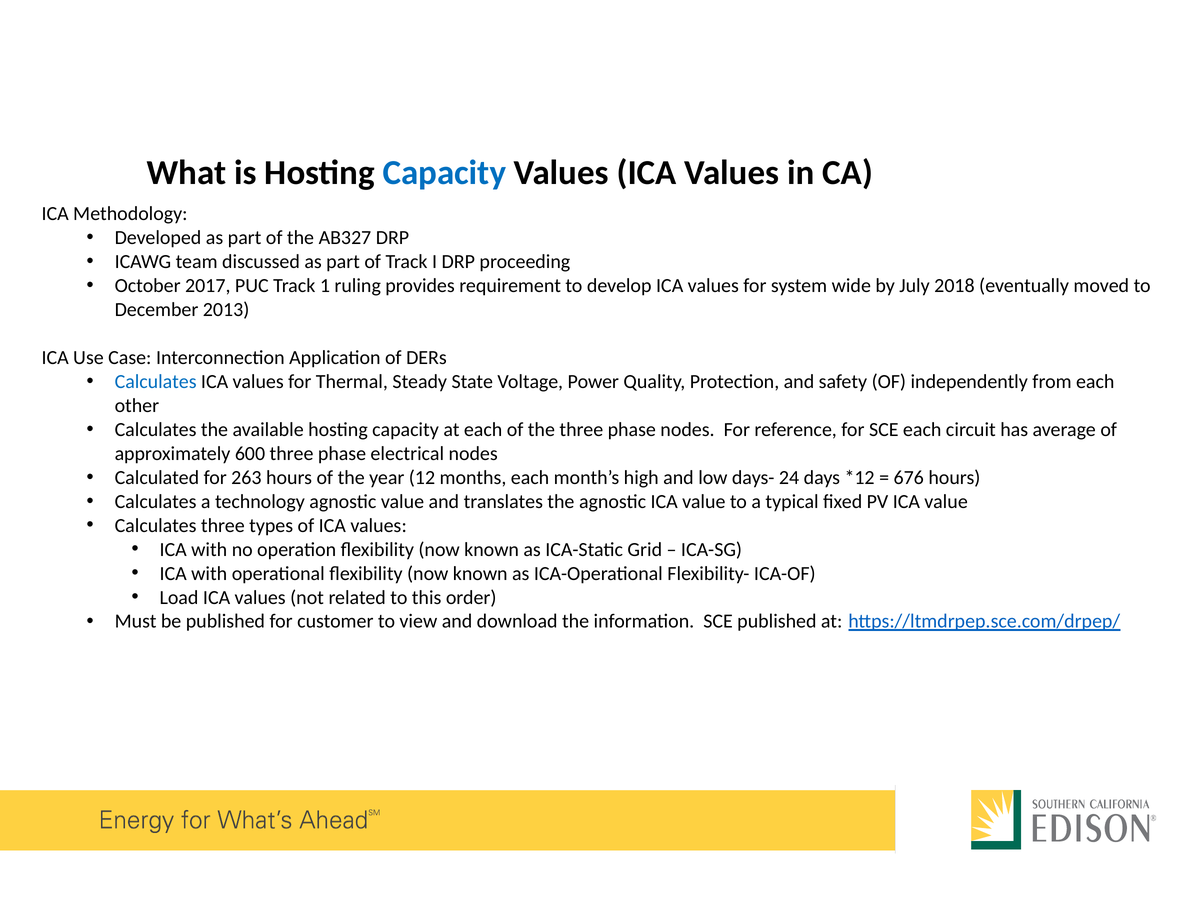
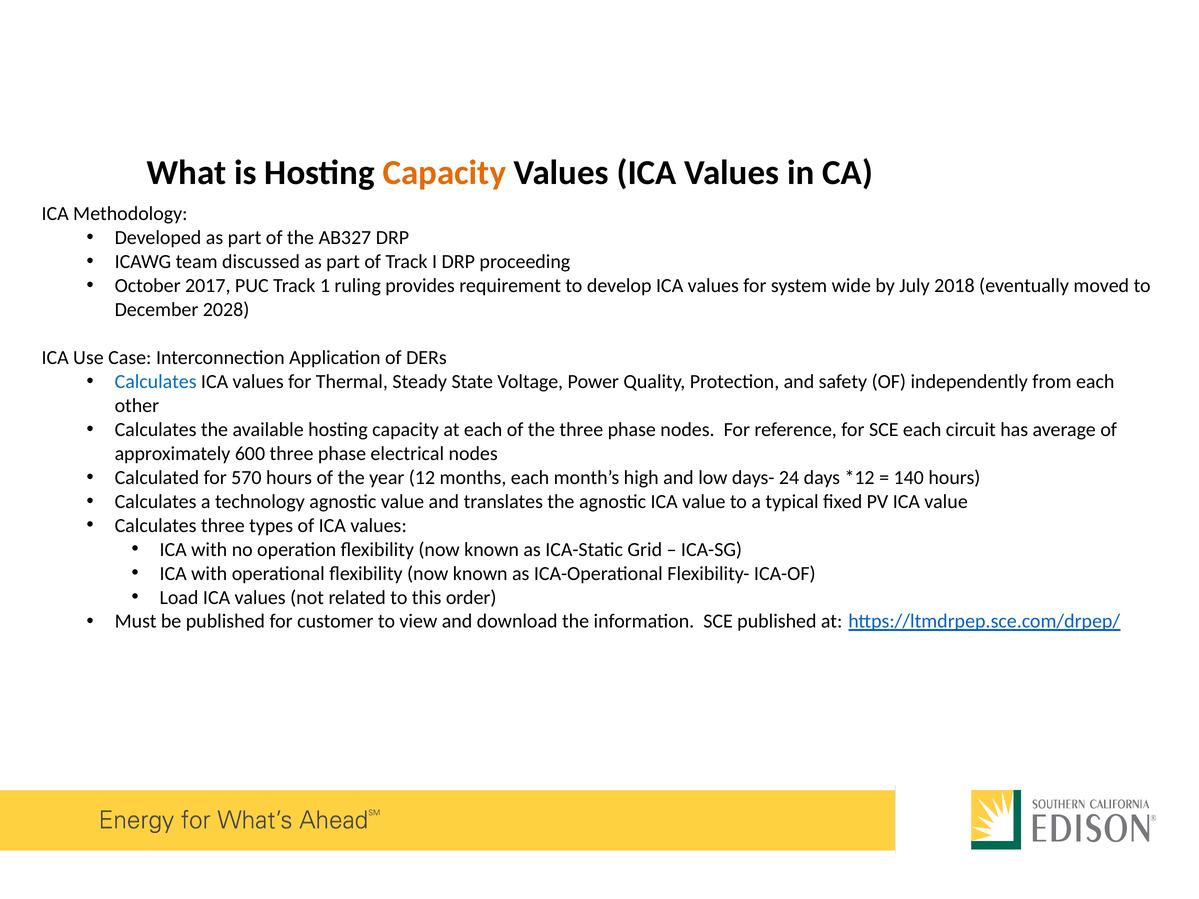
Capacity colour: blue -> orange (444, 173)
2013: 2013 -> 2028 (226, 310)
263: 263 -> 570 (246, 478)
676: 676 -> 140 (909, 478)
